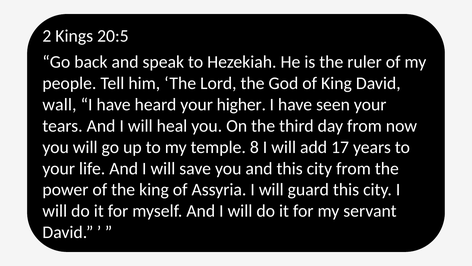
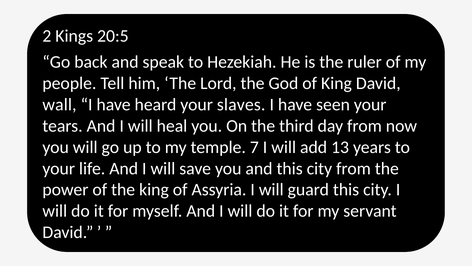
higher: higher -> slaves (241, 104)
8: 8 -> 7 (254, 147)
17: 17 -> 13 (340, 147)
